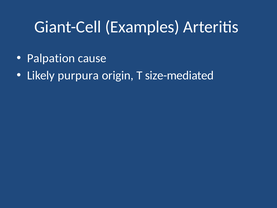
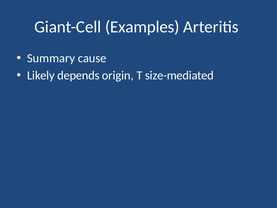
Palpation: Palpation -> Summary (51, 58)
purpura: purpura -> depends (78, 75)
